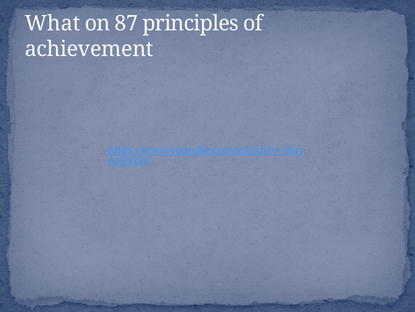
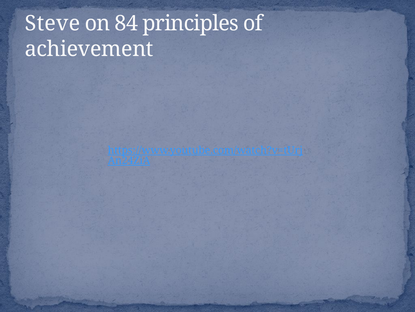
What: What -> Steve (53, 23)
87: 87 -> 84 (126, 23)
